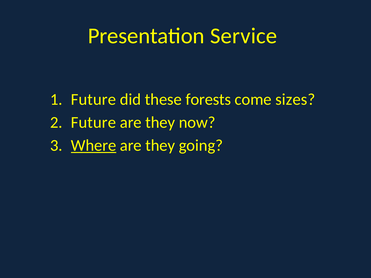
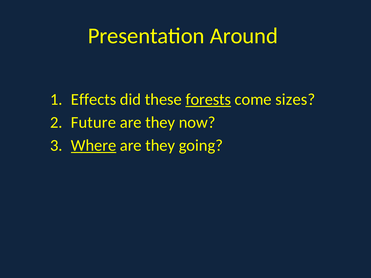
Service: Service -> Around (244, 36)
Future: Future -> Effects (94, 99)
forests underline: none -> present (208, 99)
